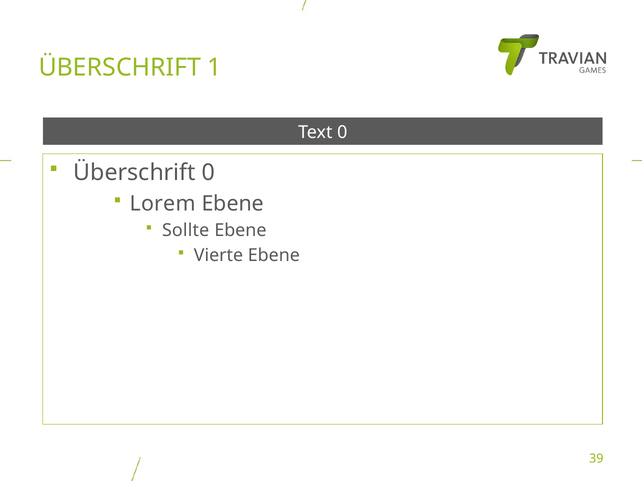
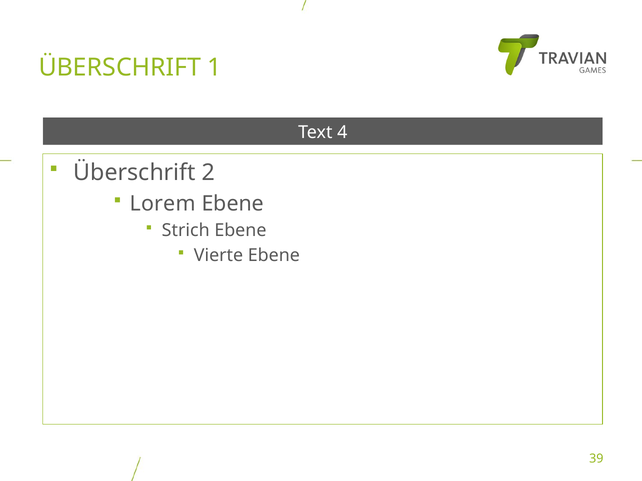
Text 0: 0 -> 4 (342, 133)
Überschrift 0: 0 -> 2 (208, 173)
Sollte: Sollte -> Strich (186, 231)
